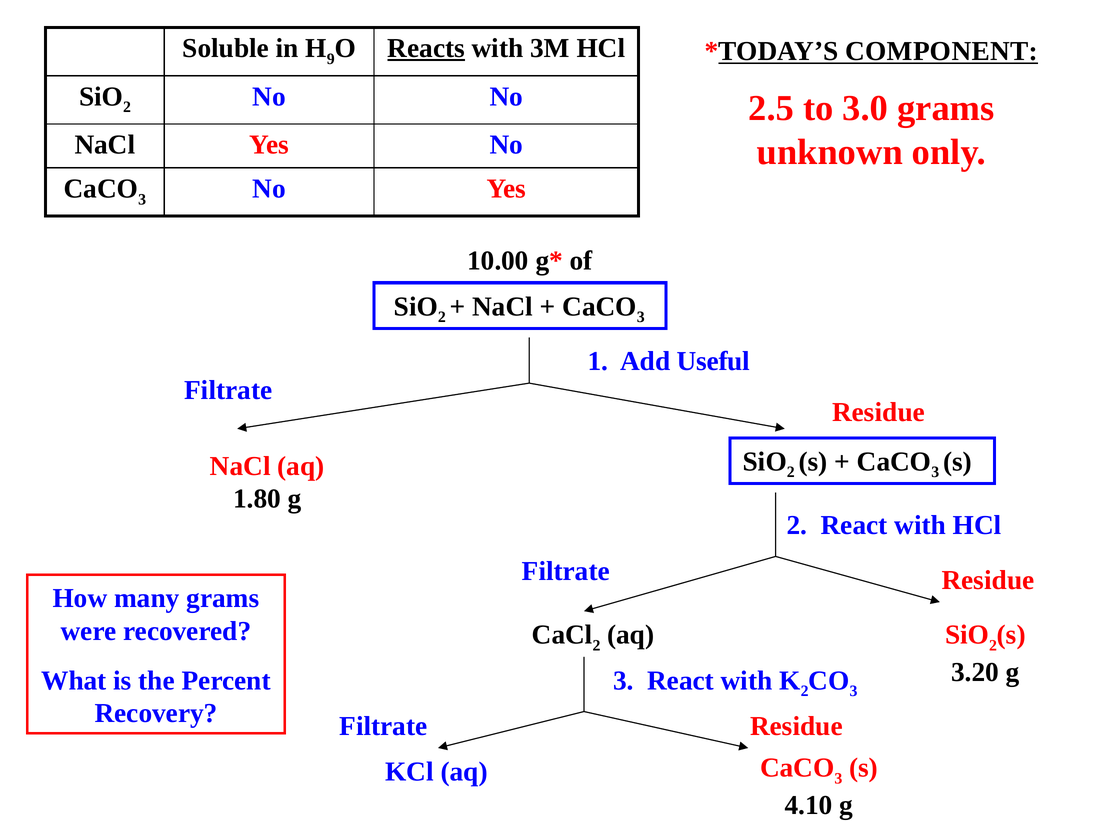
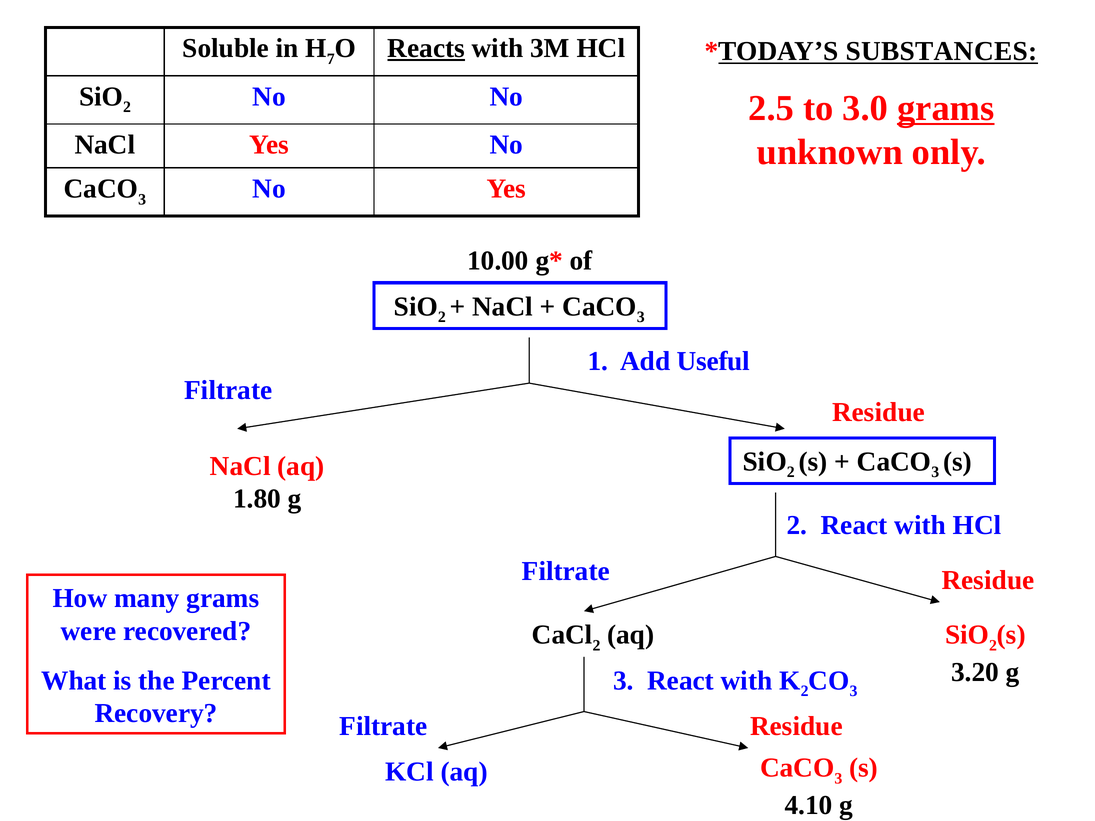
9: 9 -> 7 (331, 59)
COMPONENT: COMPONENT -> SUBSTANCES (942, 51)
grams underline: none -> present (946, 108)
